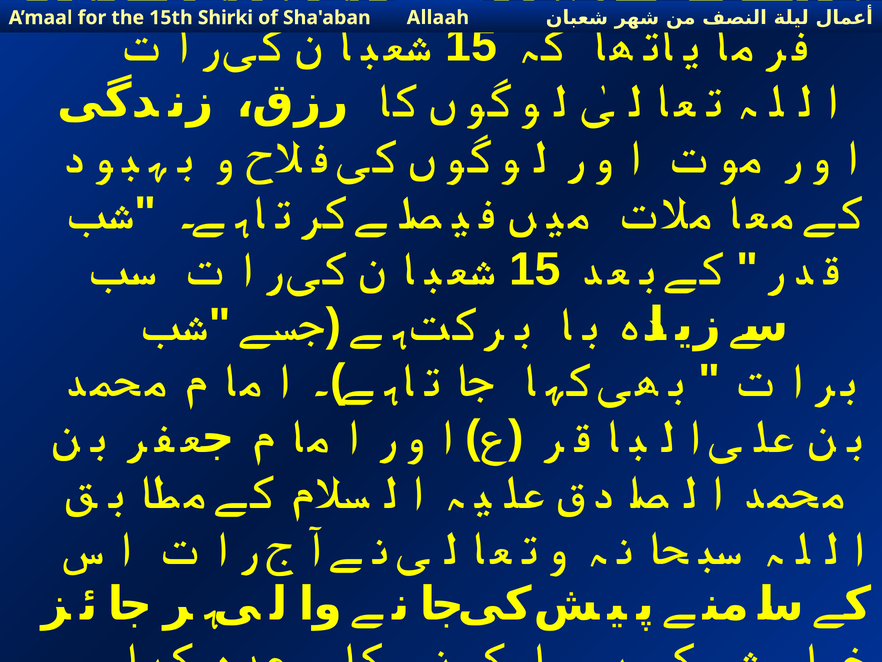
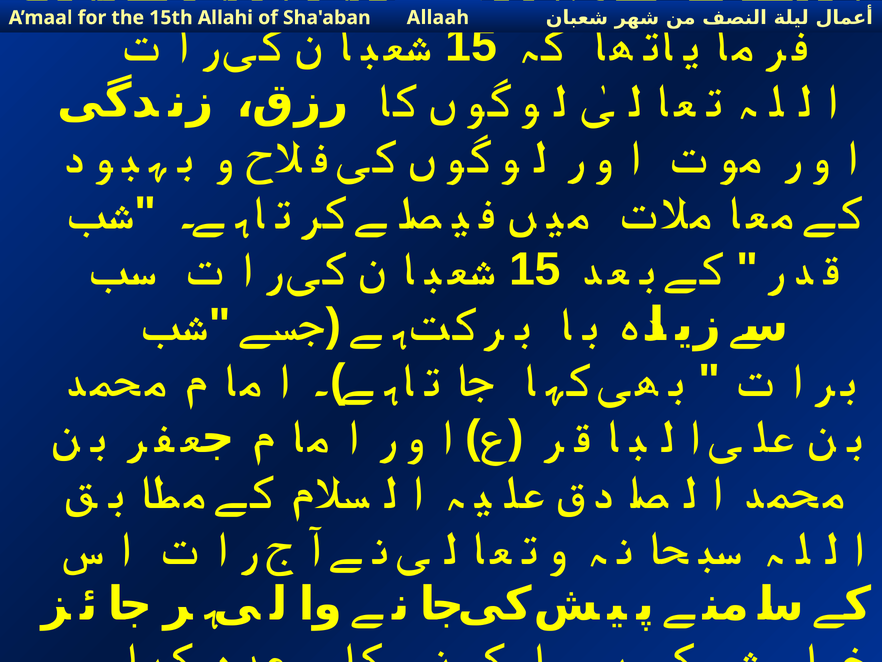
Shirki: Shirki -> Allahi (225, 18)
